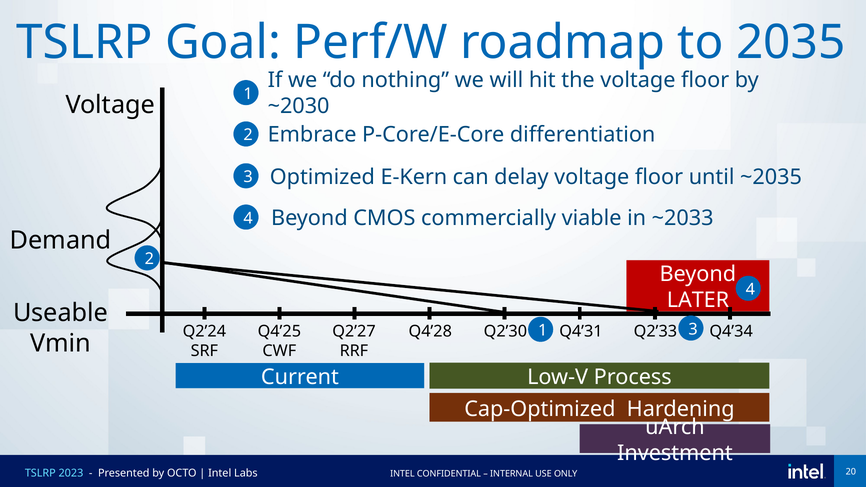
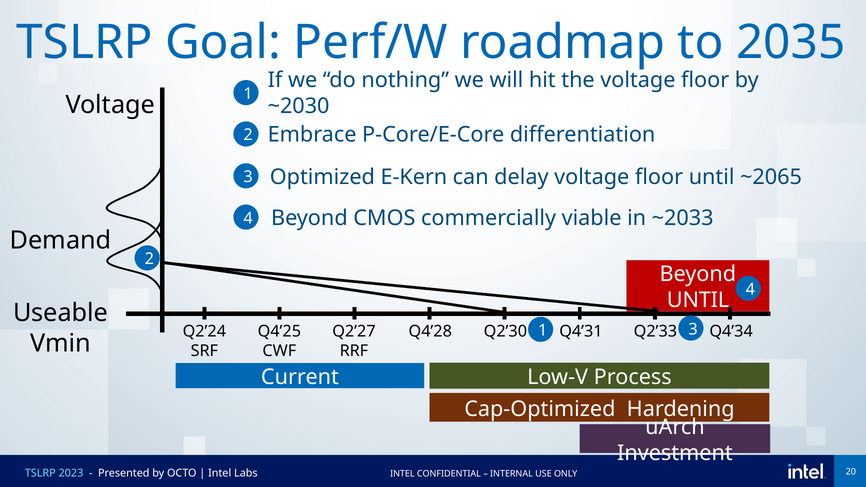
~2035: ~2035 -> ~2065 (771, 177)
LATER: LATER -> UNTIL (698, 300)
